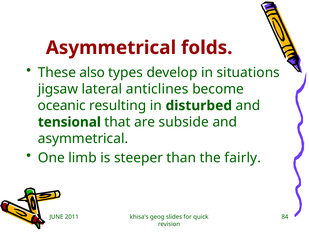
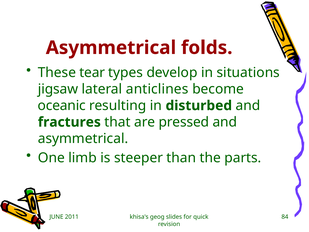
also: also -> tear (92, 73)
tensional: tensional -> fractures (69, 122)
subside: subside -> pressed (184, 122)
fairly: fairly -> parts (243, 158)
